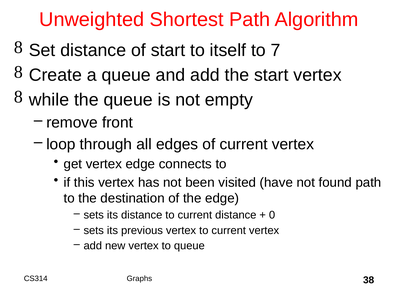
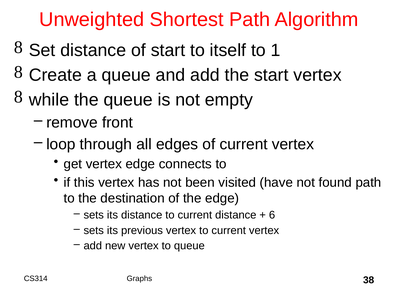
7: 7 -> 1 (276, 50)
0: 0 -> 6 (272, 215)
